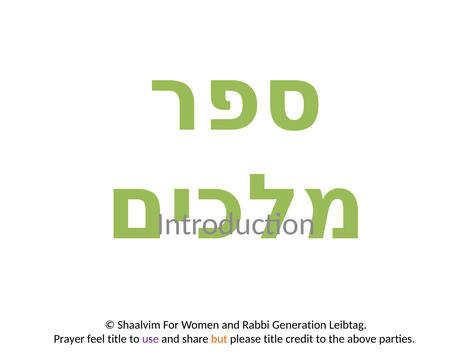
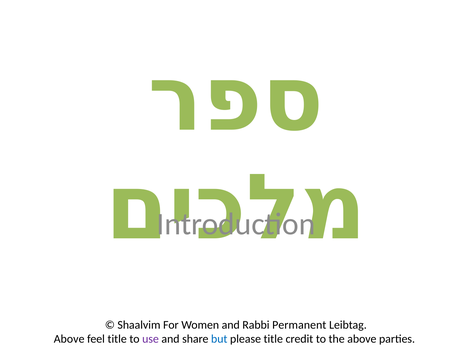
Generation: Generation -> Permanent (299, 325)
Prayer: Prayer -> Above (69, 339)
but colour: orange -> blue (219, 339)
